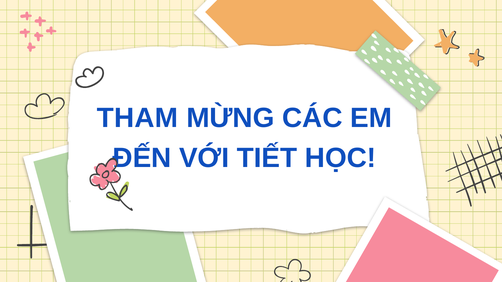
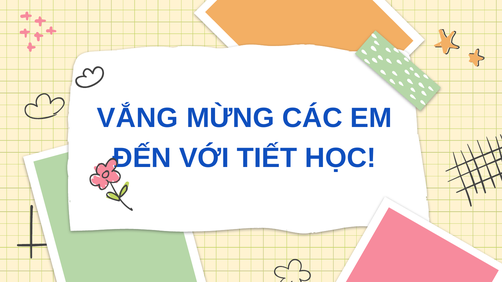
THAM: THAM -> VẮNG (138, 118)
